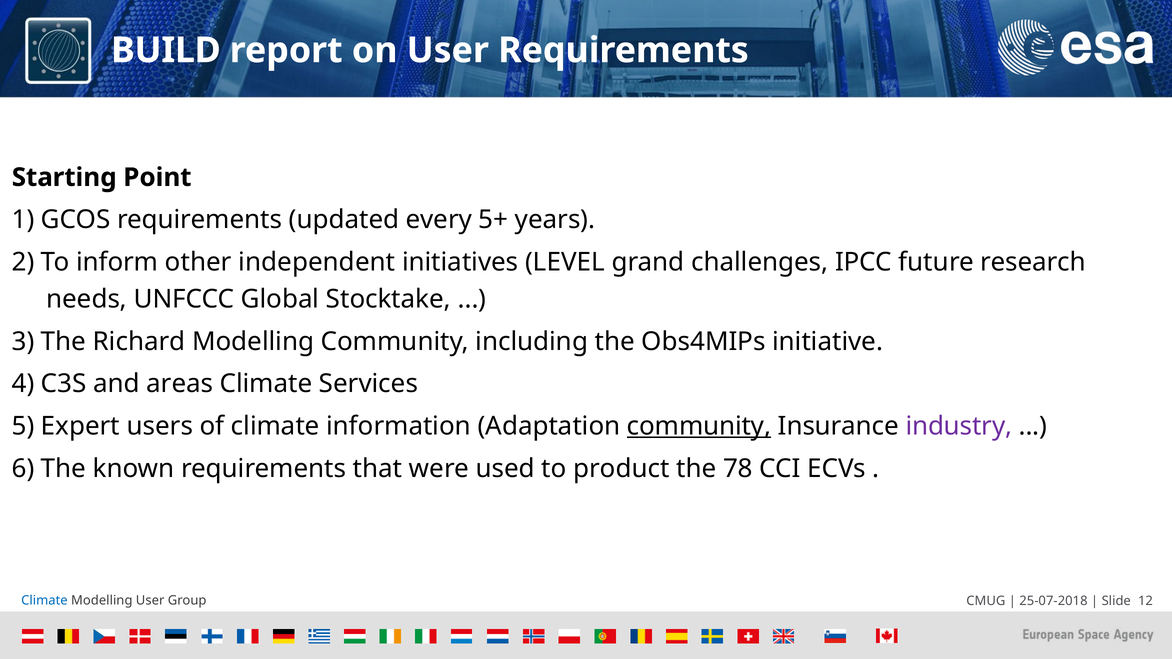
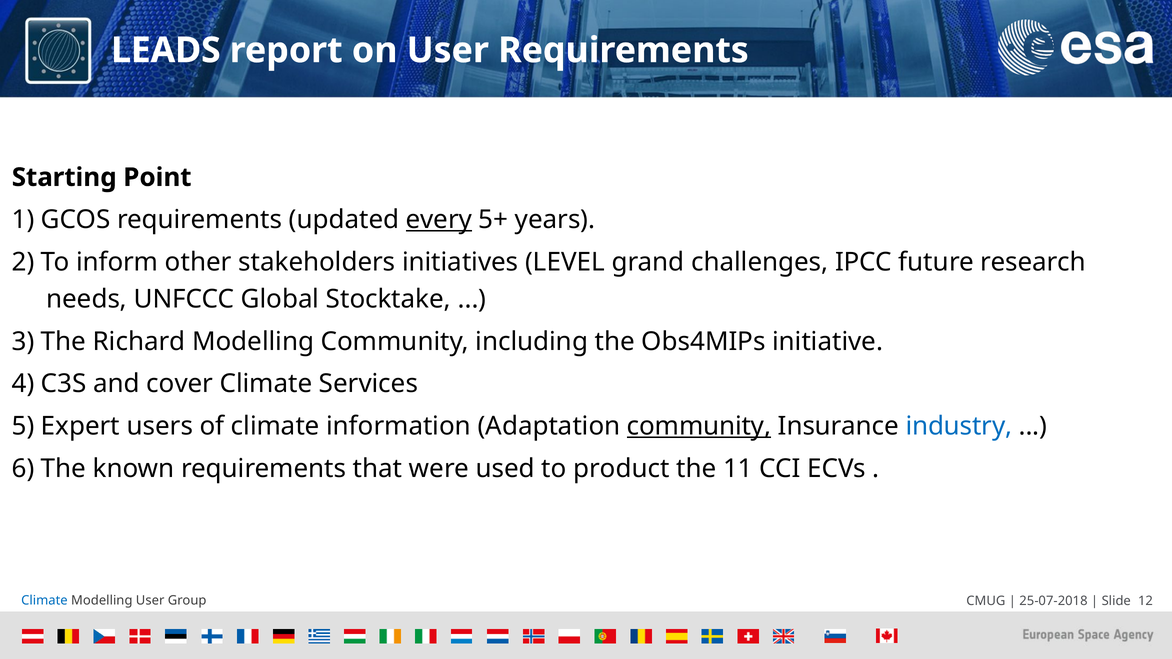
BUILD: BUILD -> LEADS (166, 50)
every underline: none -> present (439, 220)
independent: independent -> stakeholders (317, 262)
areas: areas -> cover (180, 384)
industry colour: purple -> blue (959, 426)
78: 78 -> 11 (738, 469)
